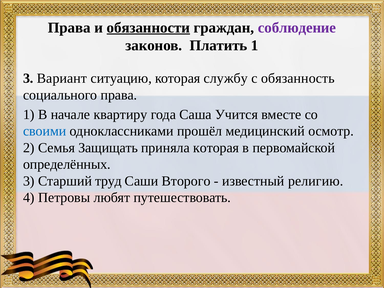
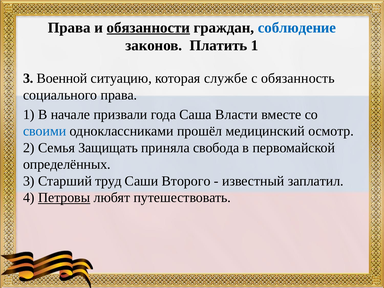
соблюдение colour: purple -> blue (297, 28)
Вариант: Вариант -> Военной (62, 78)
службу: службу -> службе (226, 78)
квартиру: квартиру -> призвали (120, 114)
Учится: Учится -> Власти (236, 114)
приняла которая: которая -> свобода (216, 148)
религию: религию -> заплатил (316, 181)
Петровы underline: none -> present (64, 198)
